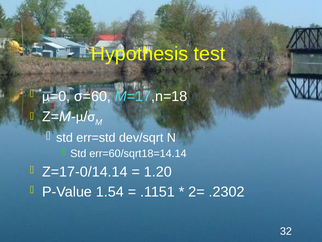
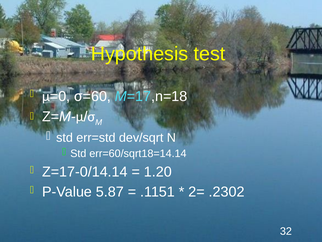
1.54: 1.54 -> 5.87 (110, 192)
